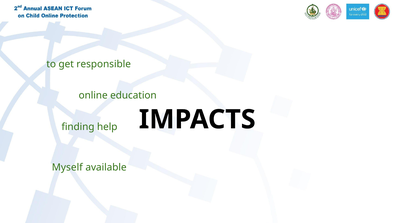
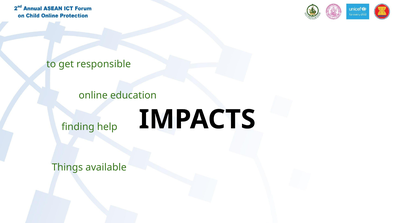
Myself: Myself -> Things (67, 167)
